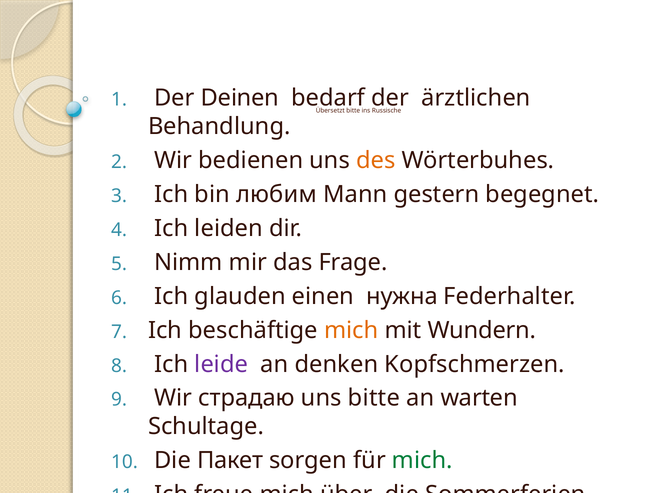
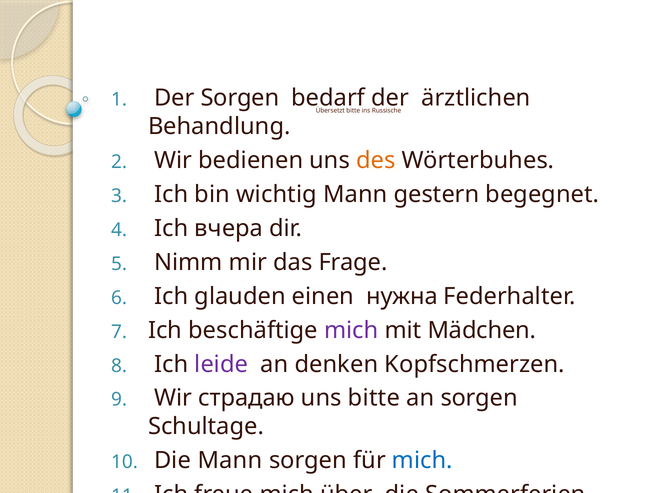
Der Deinen: Deinen -> Sorgen (240, 98)
любим: любим -> wichtig (276, 194)
leiden: leiden -> вчера (229, 228)
mich colour: orange -> purple (351, 330)
Wundern: Wundern -> Mädchen (482, 330)
an warten: warten -> sorgen (479, 398)
Die Пакет: Пакет -> Mann (230, 460)
mich colour: green -> blue (422, 460)
